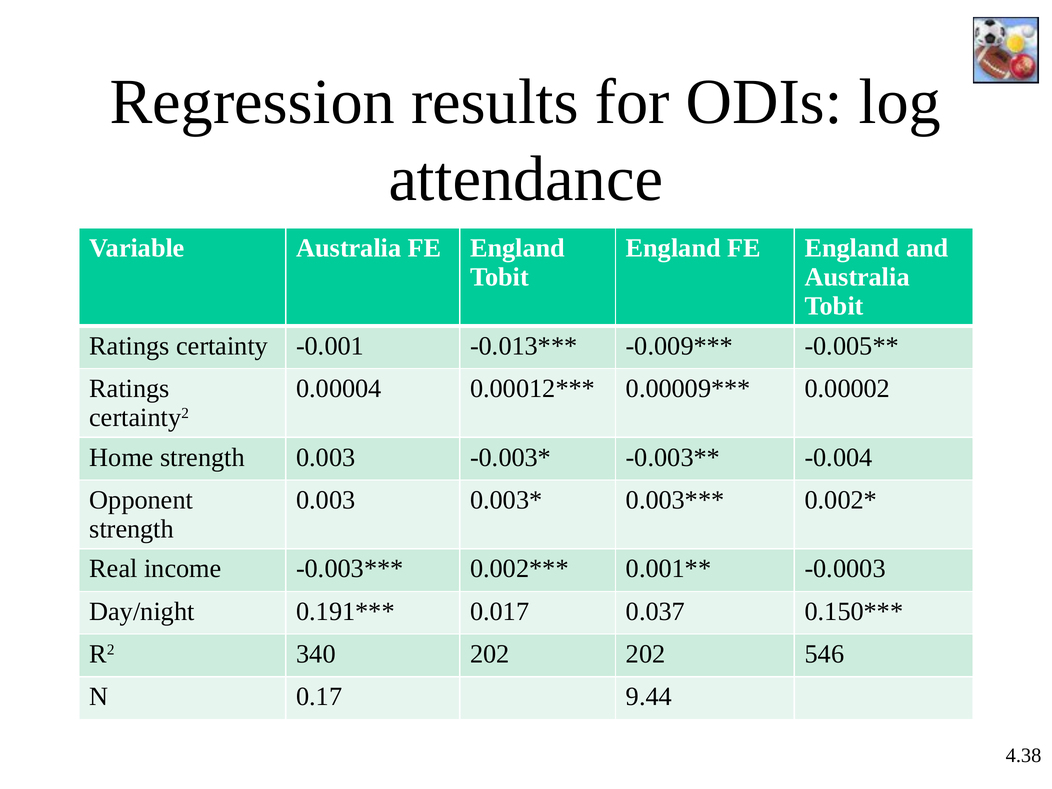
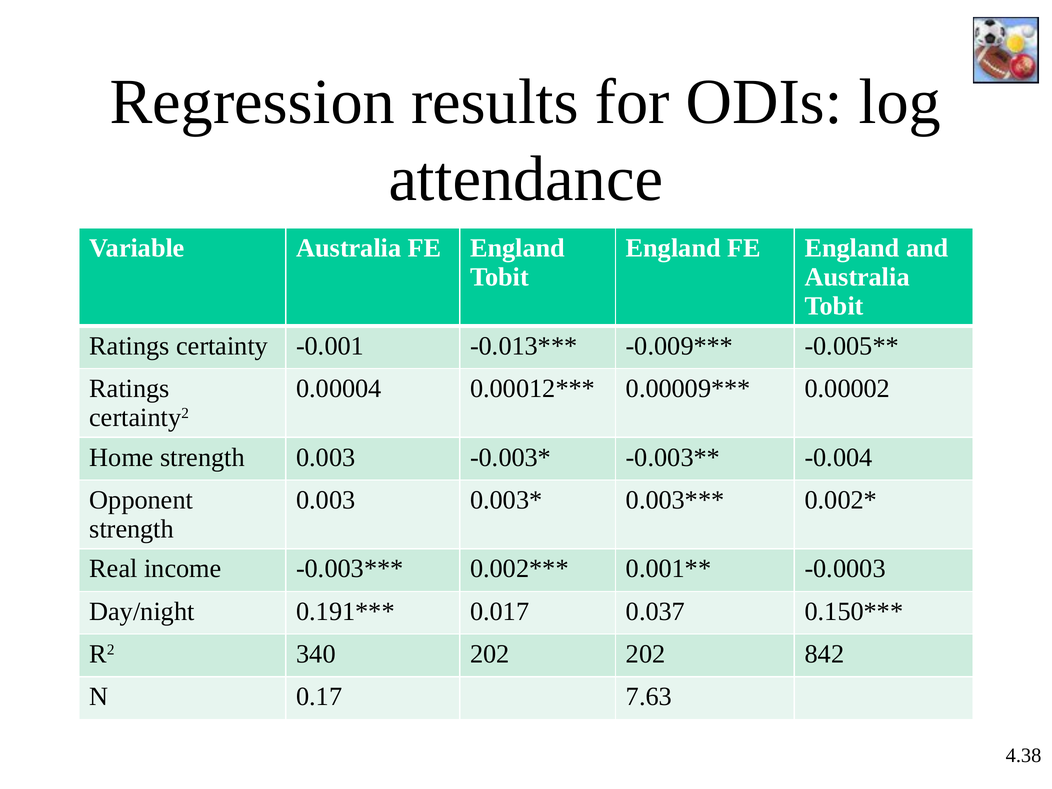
546: 546 -> 842 (824, 654)
9.44: 9.44 -> 7.63 (649, 697)
